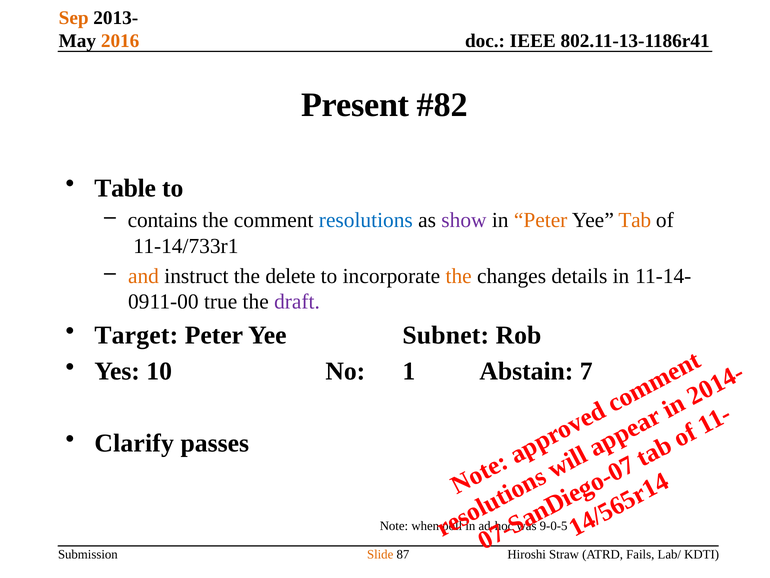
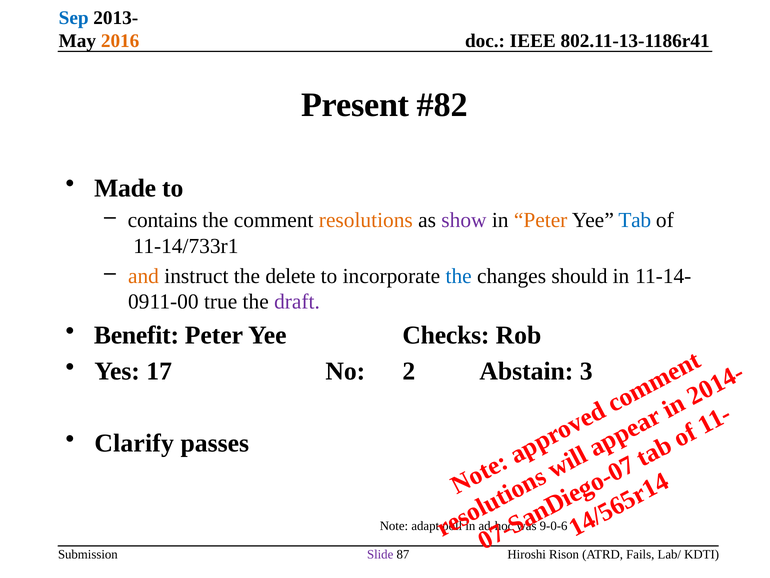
Sep colour: orange -> blue (74, 18)
Table: Table -> Made (125, 188)
resolutions colour: blue -> orange (366, 220)
Tab colour: orange -> blue (635, 220)
the colour: orange -> blue (459, 276)
details: details -> should (579, 276)
Target: Target -> Benefit (137, 335)
Subnet: Subnet -> Checks (446, 335)
10: 10 -> 17 (159, 371)
No 1: 1 -> 2 (409, 371)
Abstain 7: 7 -> 3 (586, 371)
when: when -> adapt (425, 526)
9-0-5: 9-0-5 -> 9-0-6 (554, 526)
Slide colour: orange -> purple (380, 554)
Straw: Straw -> Rison (564, 554)
